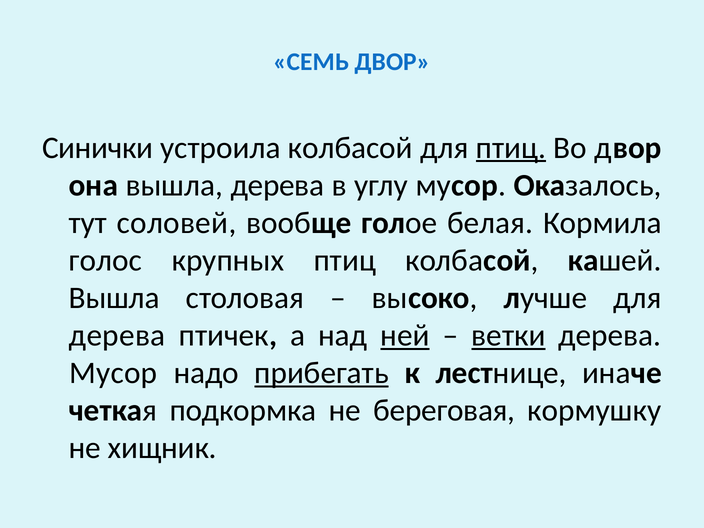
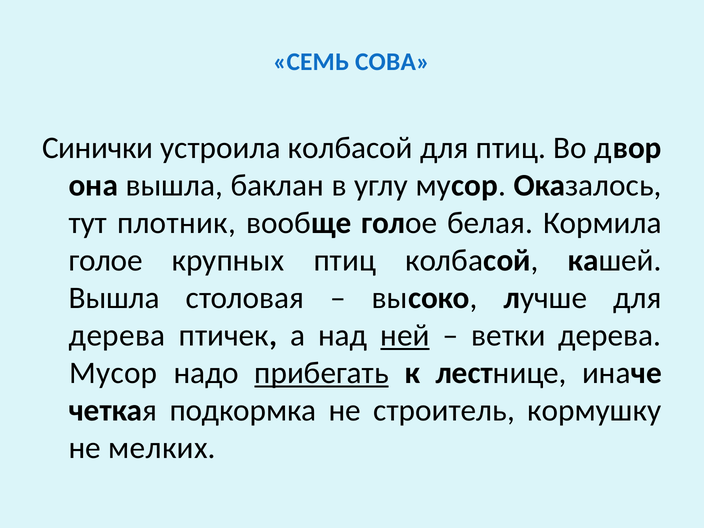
СЕМЬ ДВОР: ДВОР -> СОВА (393, 62)
птиц underline: present -> none (511, 148)
вышла дерева: дерева -> баклан (277, 185)
соловей: соловей -> плотник (177, 223)
голос: голос -> голое (106, 260)
ветки underline: present -> none (508, 335)
береговая: береговая -> строитель (444, 411)
хищник: хищник -> мелких (162, 448)
